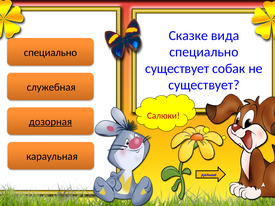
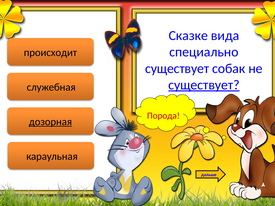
специально: специально -> происходит (50, 53)
существует underline: none -> present (204, 85)
Салюки: Салюки -> Порода (163, 116)
